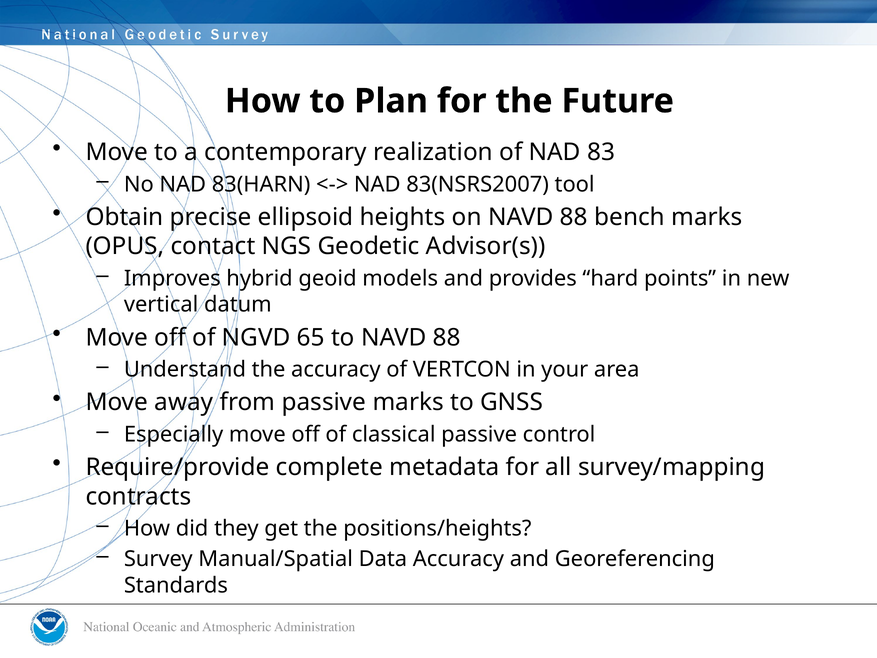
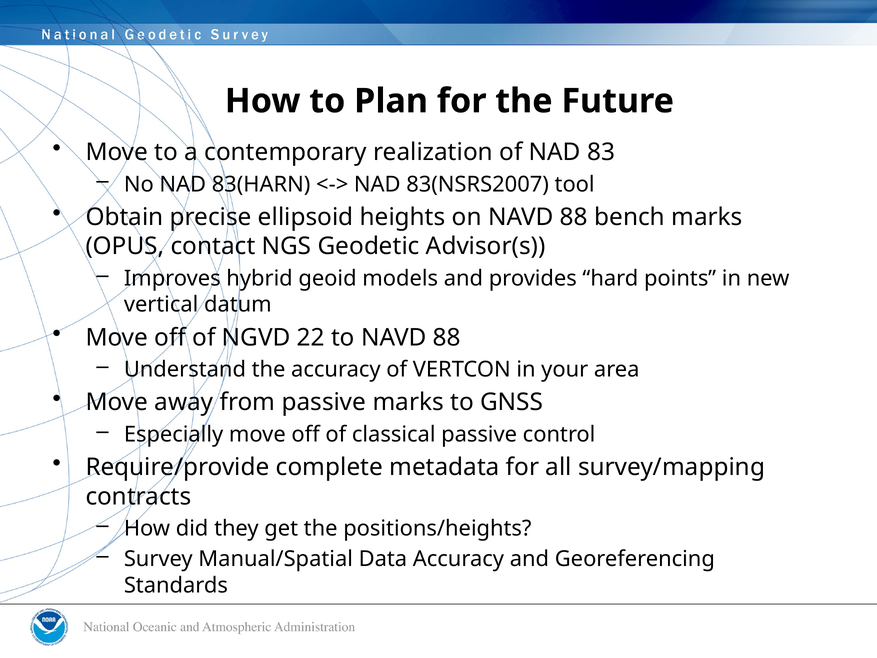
65: 65 -> 22 (311, 337)
